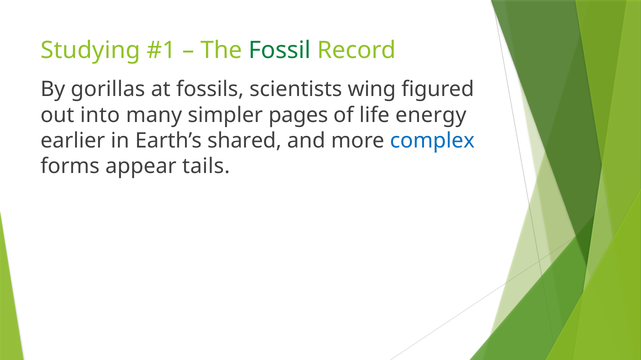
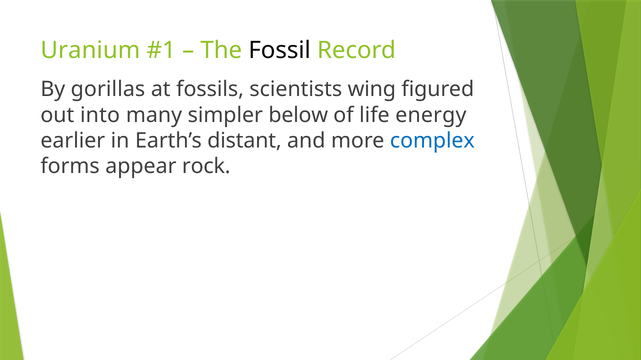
Studying: Studying -> Uranium (90, 51)
Fossil colour: green -> black (280, 51)
pages: pages -> below (298, 115)
shared: shared -> distant (245, 141)
tails: tails -> rock (206, 166)
